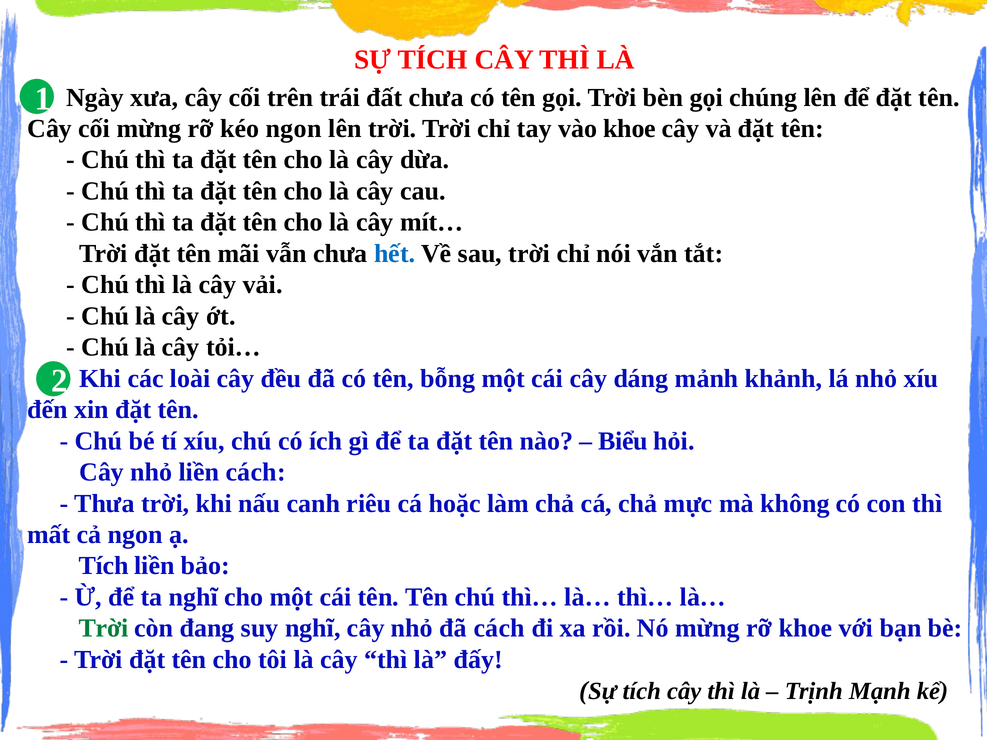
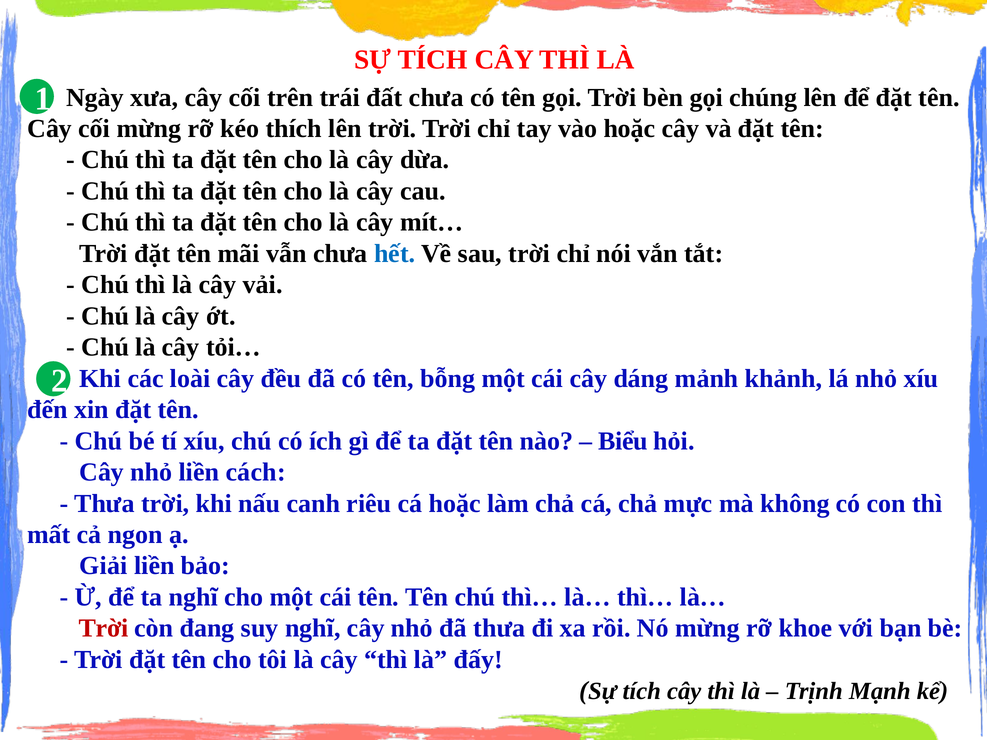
kéo ngon: ngon -> thích (294, 129)
vào khoe: khoe -> hoặc (629, 129)
Tích: Tích -> Giải (103, 566)
Trời colour: green -> red (104, 629)
đã cách: cách -> thưa (499, 629)
